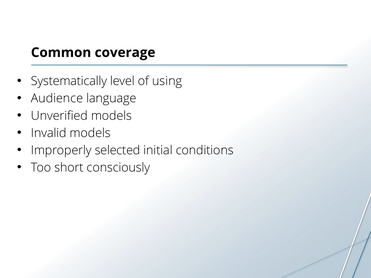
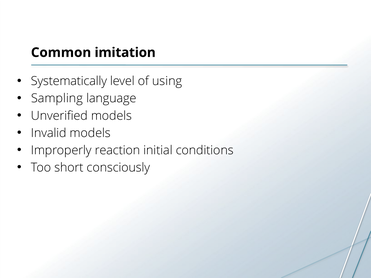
coverage: coverage -> imitation (125, 53)
Audience: Audience -> Sampling (57, 98)
selected: selected -> reaction (117, 150)
